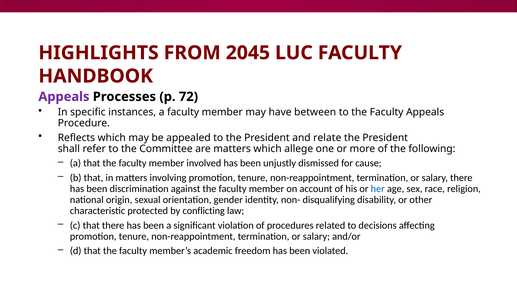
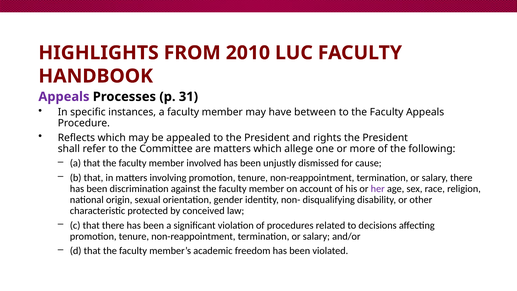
2045: 2045 -> 2010 (248, 53)
72: 72 -> 31 (188, 97)
relate: relate -> rights (327, 138)
her colour: blue -> purple (378, 189)
conflicting: conflicting -> conceived (204, 211)
